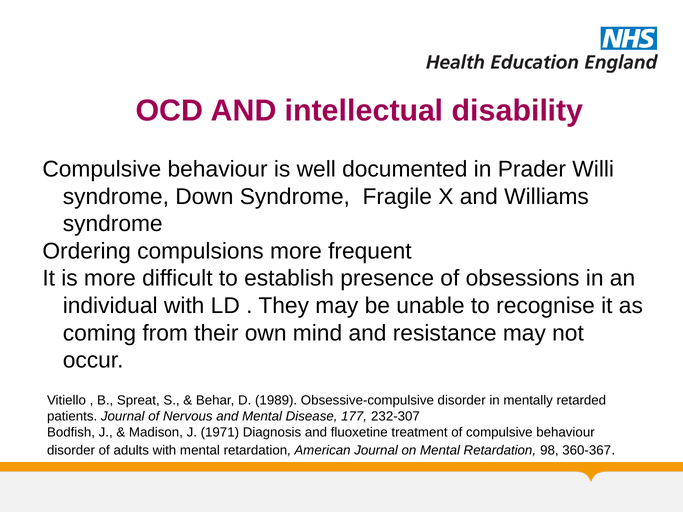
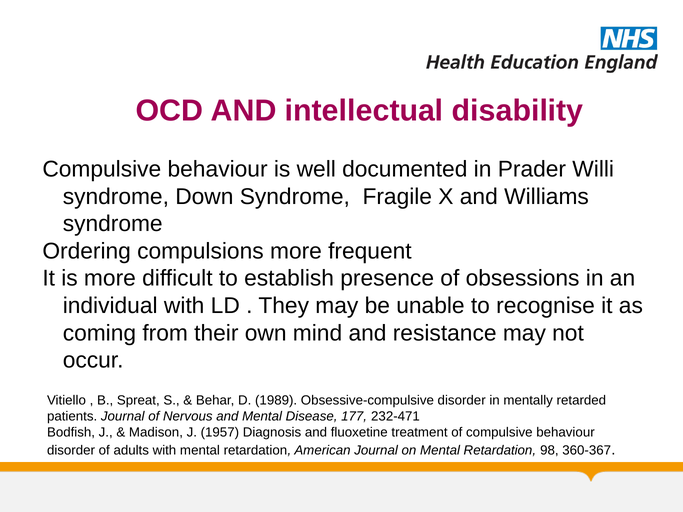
232-307: 232-307 -> 232-471 (395, 417)
1971: 1971 -> 1957 (220, 433)
